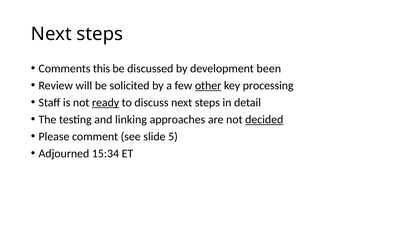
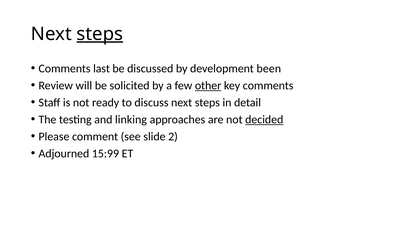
steps underline: none -> present (100, 34)
this: this -> last (102, 69)
key processing: processing -> comments (268, 86)
ready underline: present -> none (106, 103)
5: 5 -> 2 (173, 137)
15:34: 15:34 -> 15:99 (105, 154)
